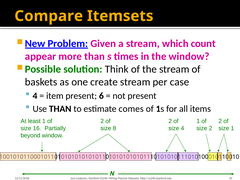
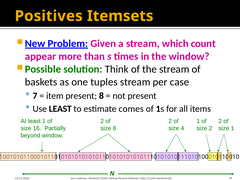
Compare: Compare -> Positives (49, 16)
create: create -> tuples (104, 82)
4: 4 -> 7 (35, 96)
present 6: 6 -> 8 (101, 96)
Use THAN: THAN -> LEAST (60, 109)
